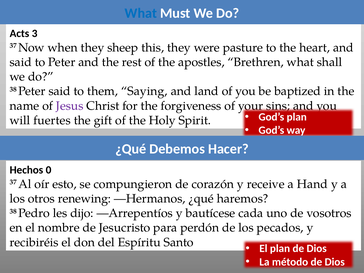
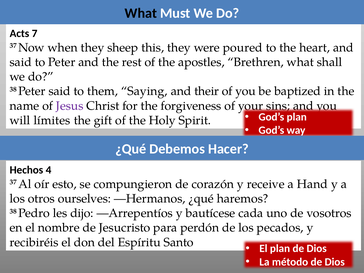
What colour: blue -> black (141, 13)
3: 3 -> 7 (35, 34)
pasture: pasture -> poured (243, 48)
land: land -> their (207, 91)
fuertes: fuertes -> límites (52, 120)
0: 0 -> 4 (49, 170)
renewing: renewing -> ourselves (84, 199)
